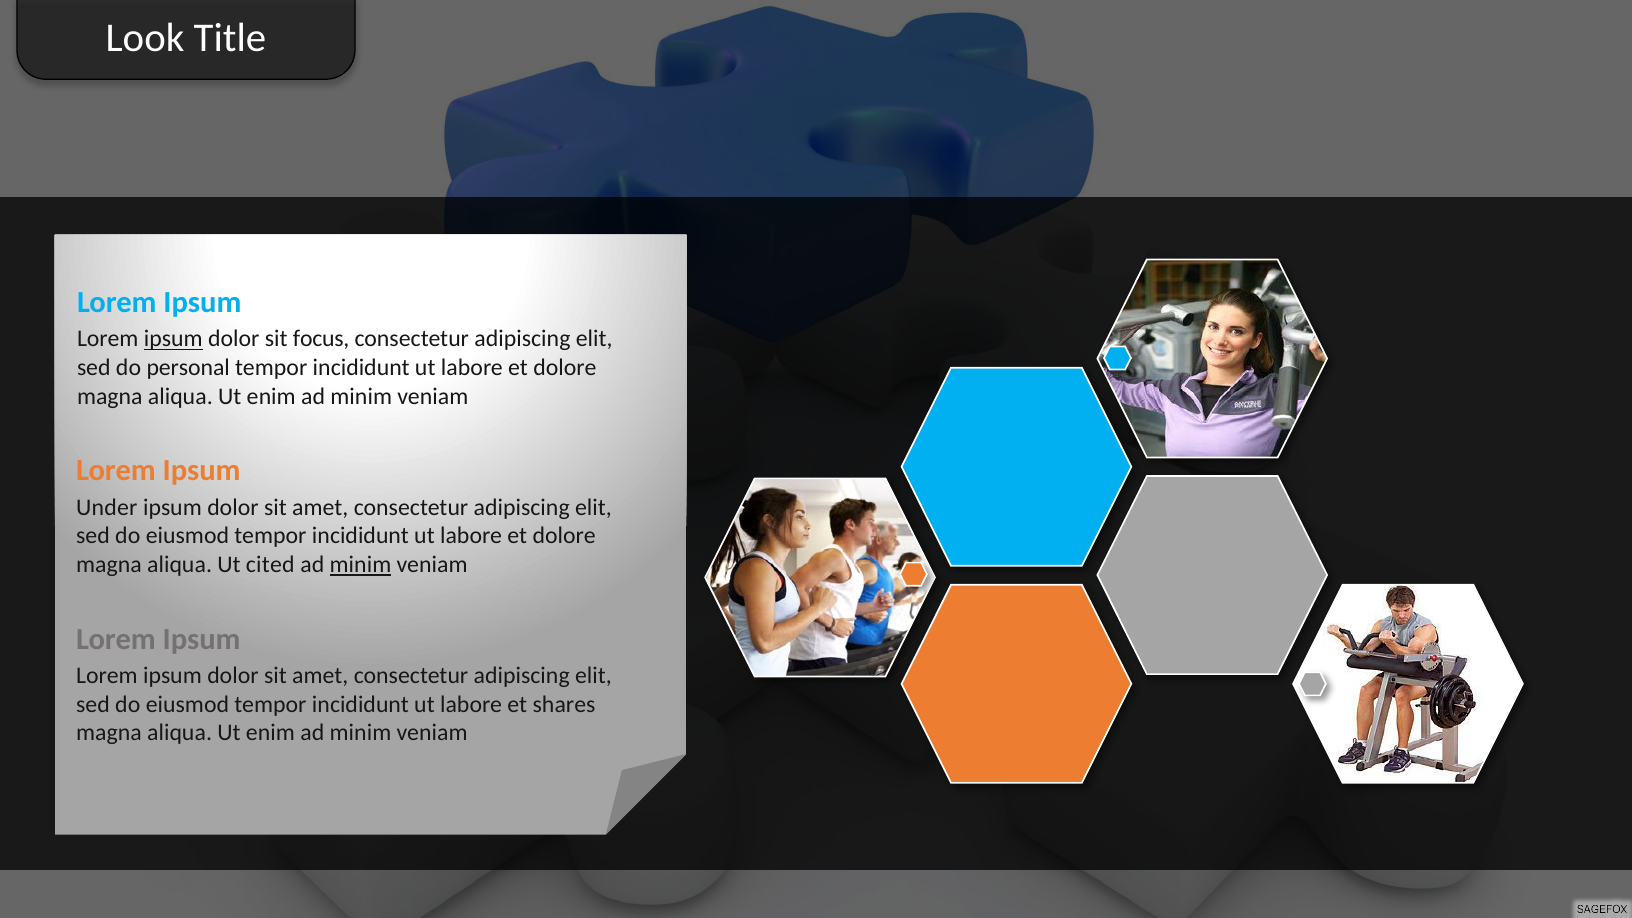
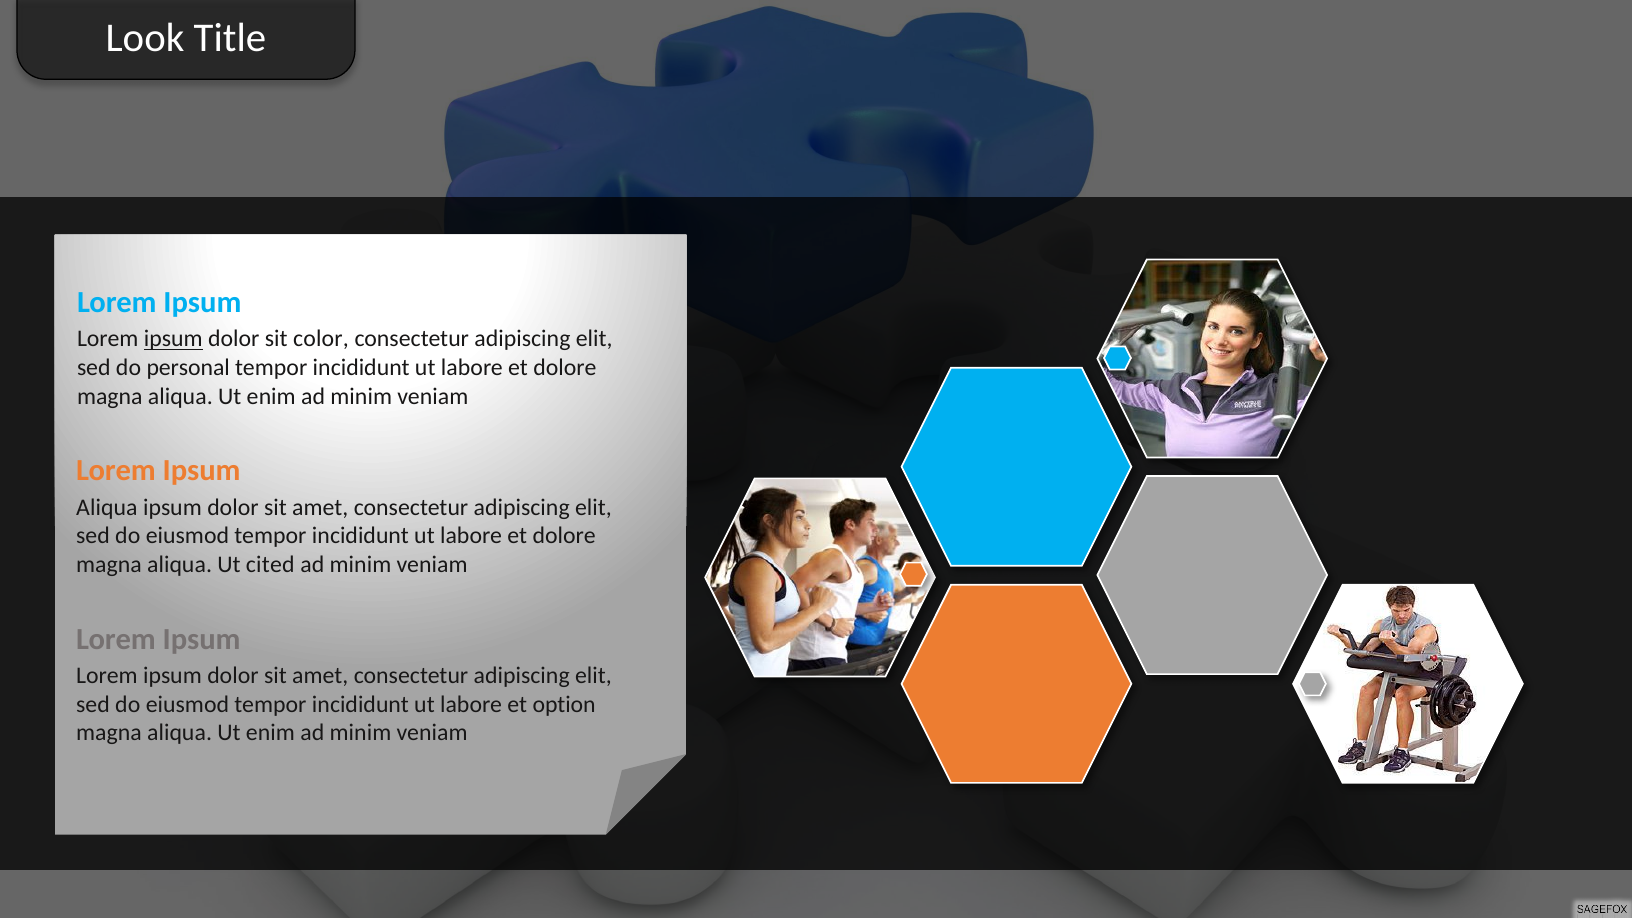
focus: focus -> color (321, 339)
Under: Under -> Aliqua (107, 507)
minim underline: present -> none (360, 565)
shares: shares -> option (564, 705)
